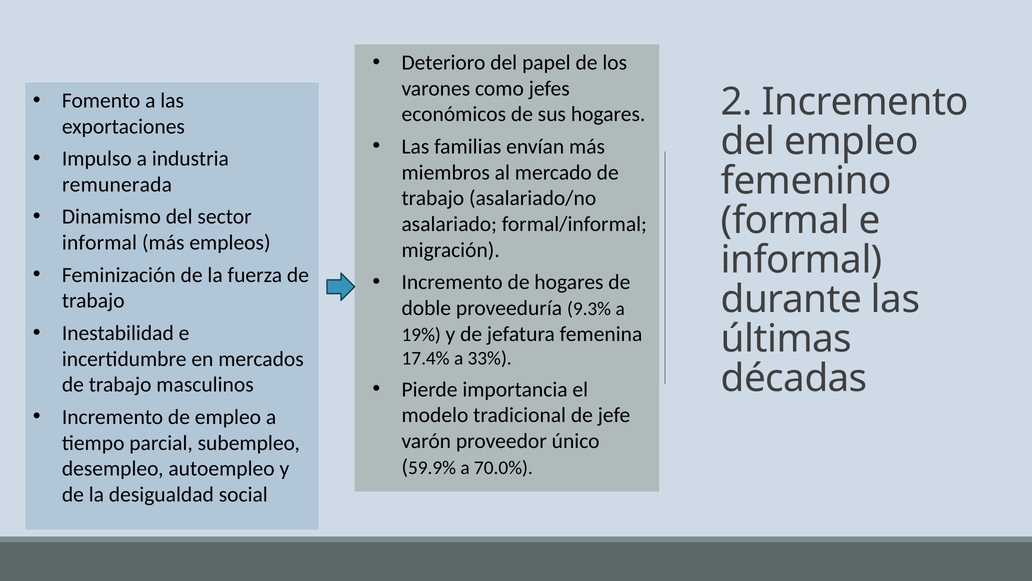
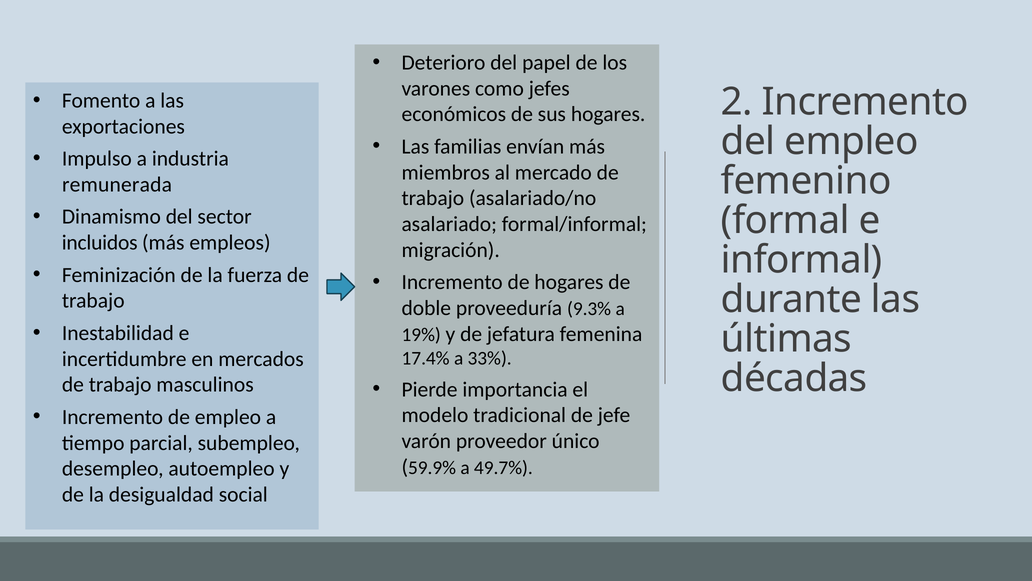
informal: informal -> incluidos (100, 242)
70.0%: 70.0% -> 49.7% (503, 467)
